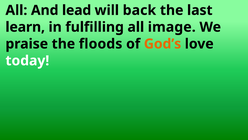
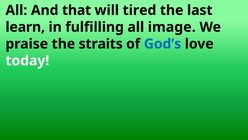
lead: lead -> that (77, 10)
back: back -> tired (139, 10)
floods: floods -> straits (101, 44)
God’s colour: orange -> blue (163, 44)
